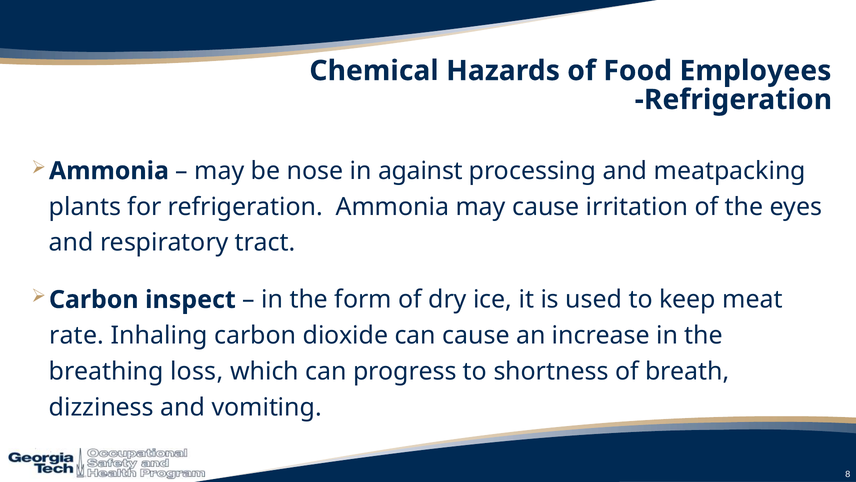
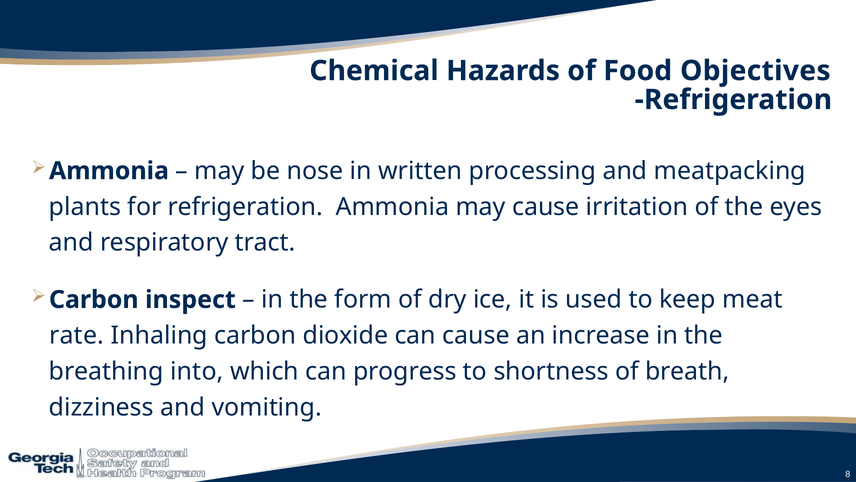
Employees: Employees -> Objectives (755, 71)
against: against -> written (420, 171)
loss: loss -> into (197, 371)
